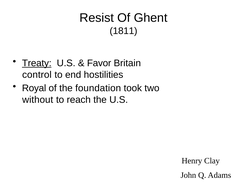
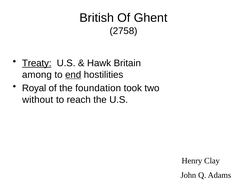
Resist: Resist -> British (97, 18)
1811: 1811 -> 2758 (123, 31)
Favor: Favor -> Hawk (99, 63)
control: control -> among (37, 75)
end underline: none -> present (73, 75)
